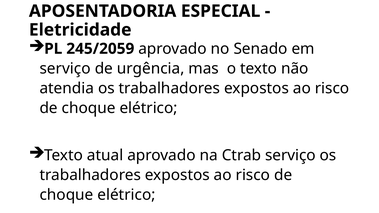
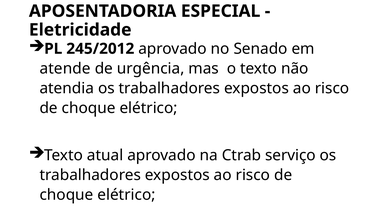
245/2059: 245/2059 -> 245/2012 (100, 49)
serviço: serviço -> atende (65, 69)
